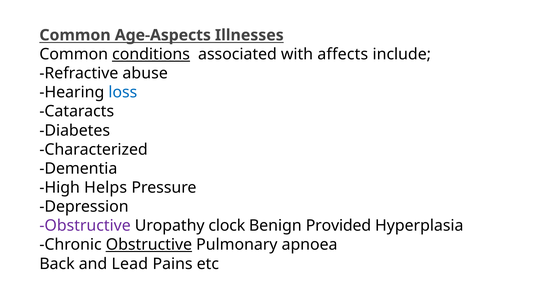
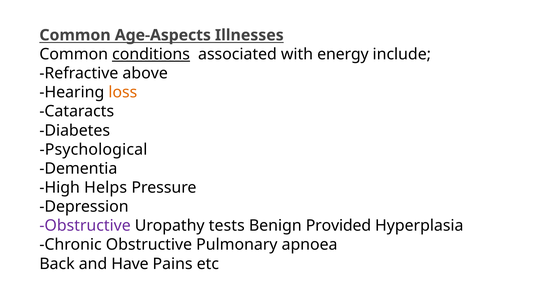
affects: affects -> energy (343, 54)
abuse: abuse -> above (145, 73)
loss colour: blue -> orange (123, 92)
Characterized: Characterized -> Psychological (93, 150)
clock: clock -> tests (227, 226)
Obstructive underline: present -> none (149, 245)
Lead: Lead -> Have (130, 264)
